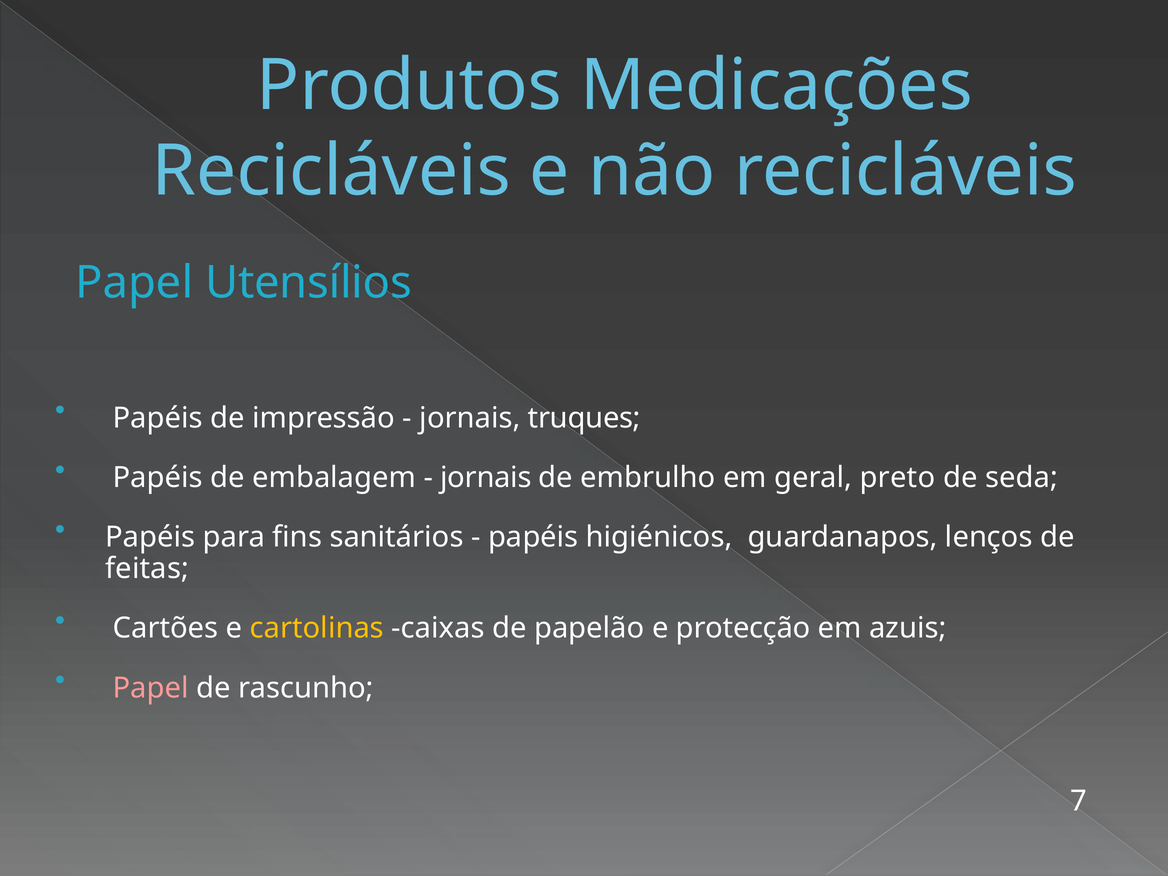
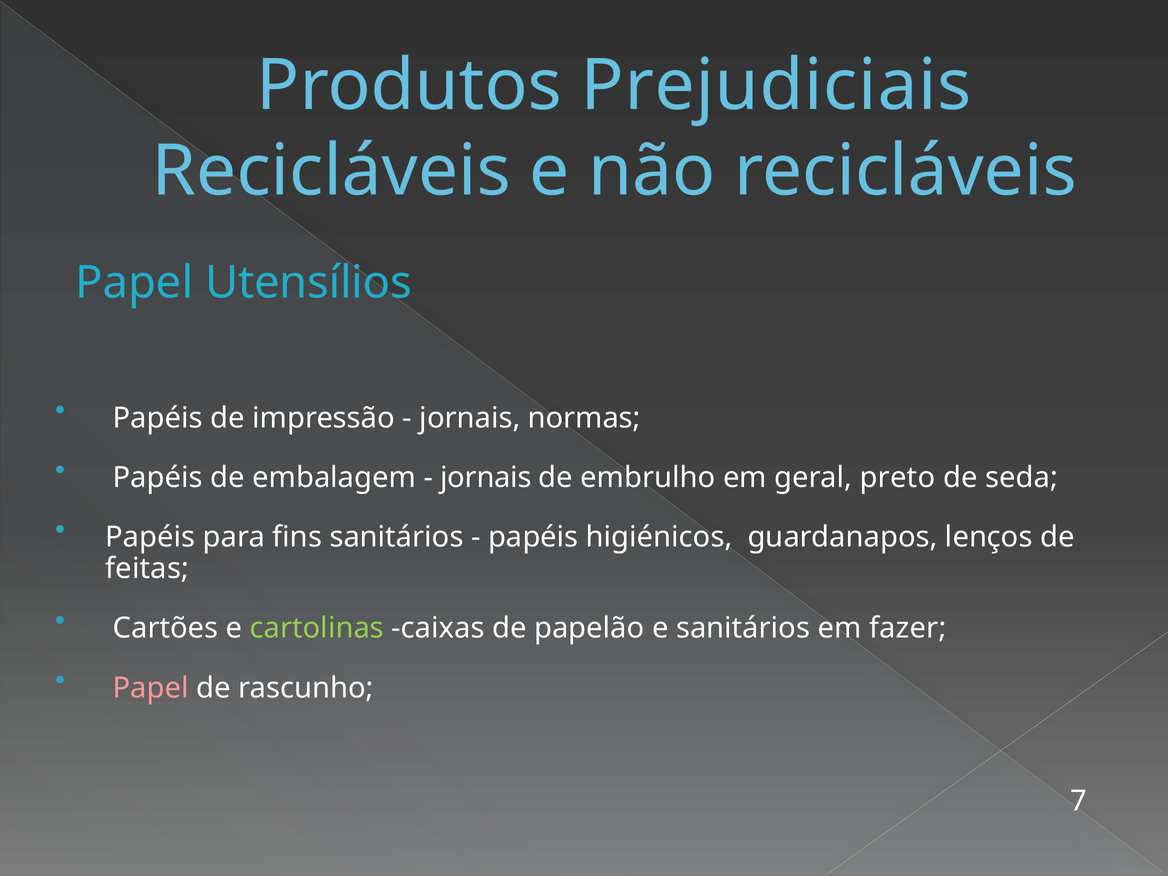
Medicações: Medicações -> Prejudiciais (776, 86)
truques: truques -> normas (584, 418)
cartolinas colour: yellow -> light green (317, 628)
e protecção: protecção -> sanitários (743, 628)
azuis: azuis -> fazer (908, 628)
